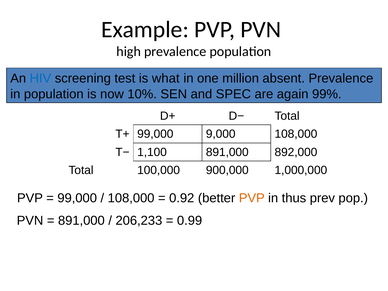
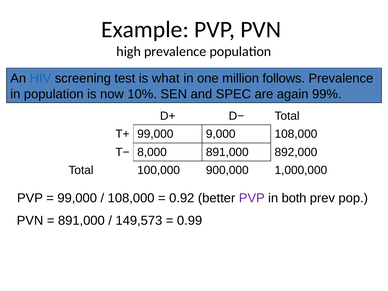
absent: absent -> follows (284, 78)
1,100: 1,100 -> 8,000 (152, 152)
PVP colour: orange -> purple (252, 198)
thus: thus -> both (294, 198)
206,233: 206,233 -> 149,573 (139, 221)
